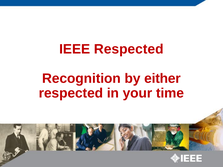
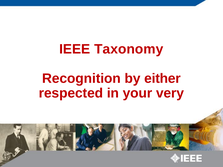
IEEE Respected: Respected -> Taxonomy (129, 49)
time: time -> very (170, 93)
